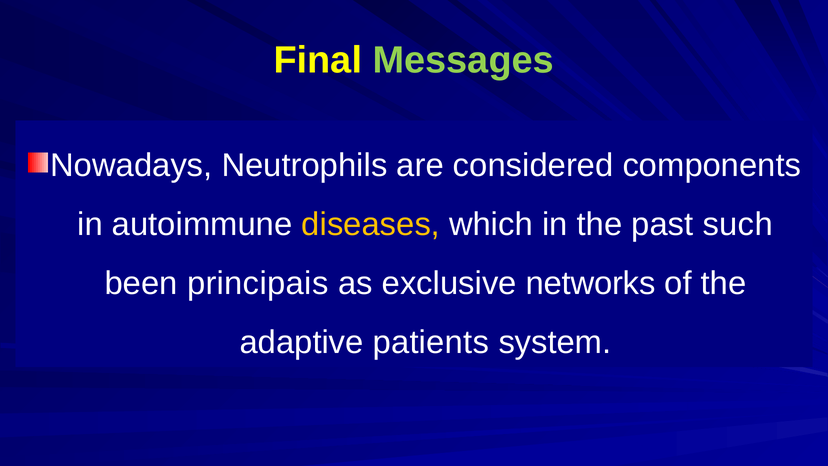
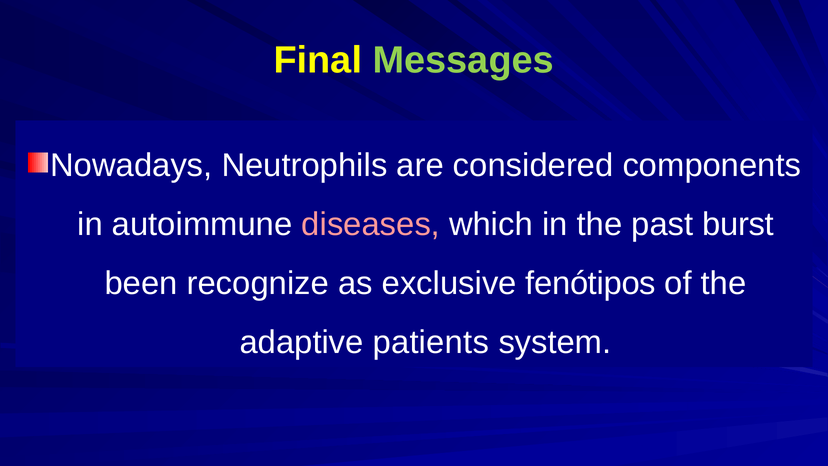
diseases colour: yellow -> pink (371, 224)
such: such -> burst (738, 224)
principais: principais -> recognize (258, 283)
networks: networks -> fenótipos (591, 283)
